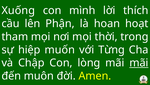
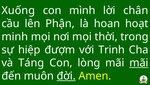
thích: thích -> chân (136, 10)
tham: tham -> minh (15, 36)
muốn: muốn -> đượm (60, 49)
Từng: Từng -> Trinh (112, 49)
Chập: Chập -> Táng (31, 62)
đời underline: none -> present (66, 75)
